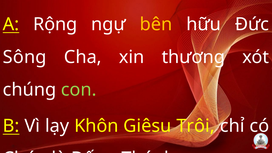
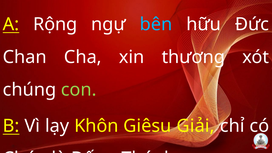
bên colour: yellow -> light blue (156, 24)
Sông: Sông -> Chan (25, 57)
Trôi: Trôi -> Giải (196, 126)
